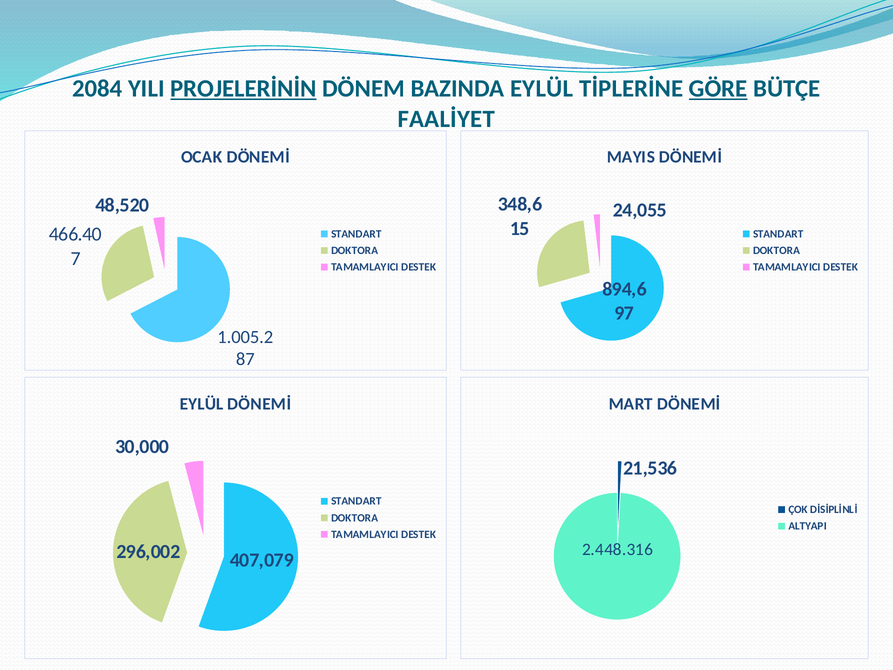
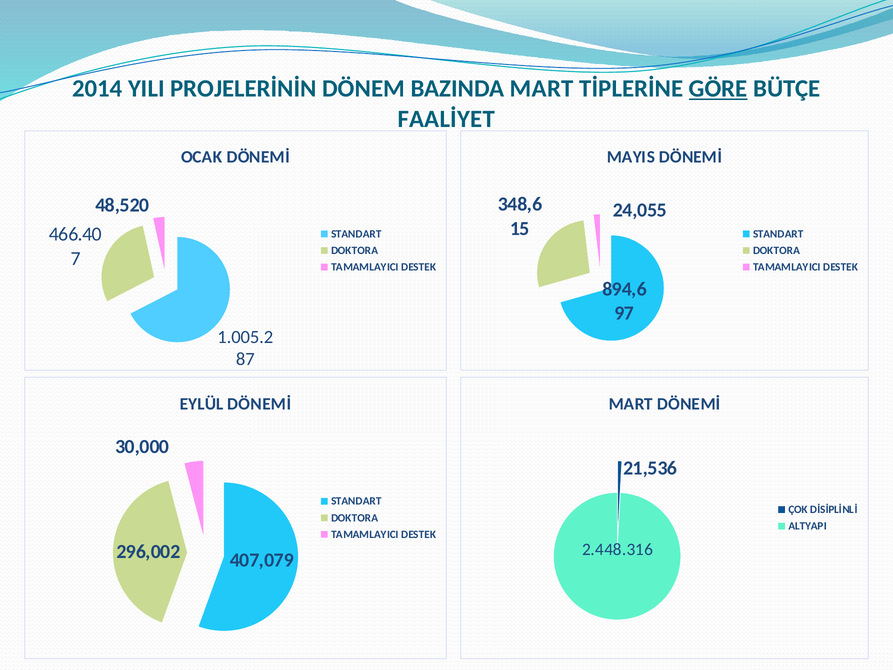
2084: 2084 -> 2014 (97, 89)
PROJELERİNİN underline: present -> none (243, 89)
BAZINDA EYLÜL: EYLÜL -> MART (542, 89)
